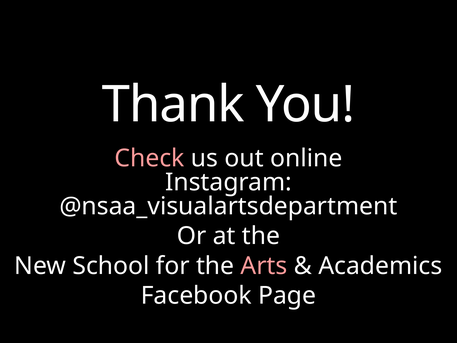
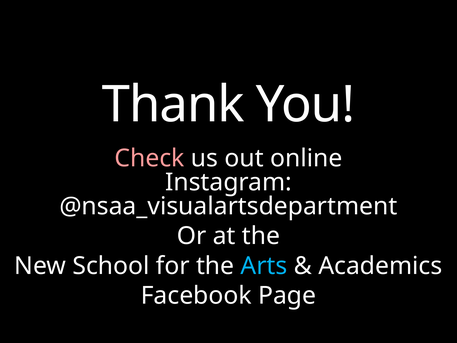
Arts colour: pink -> light blue (264, 266)
